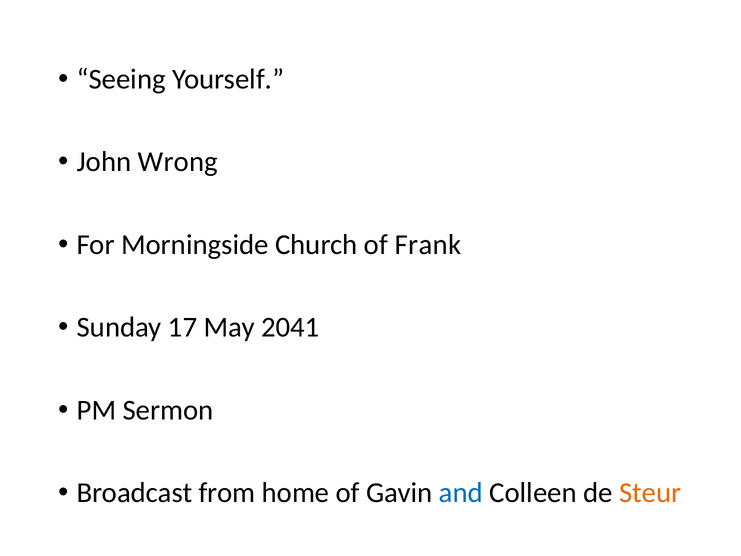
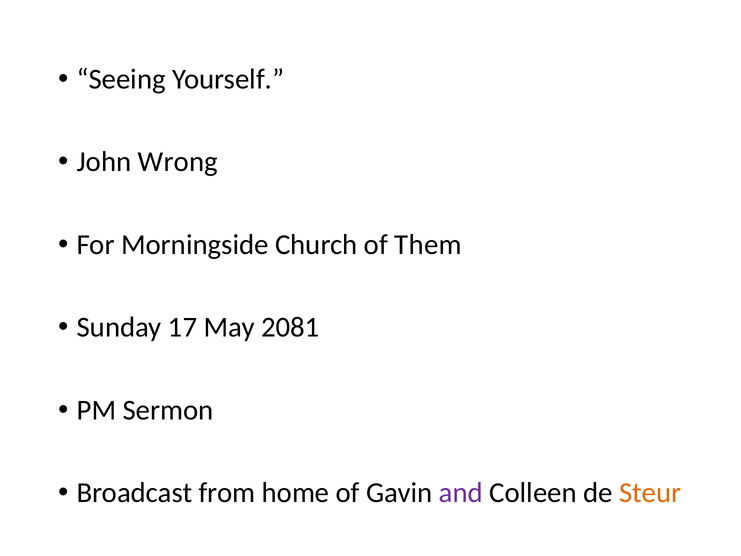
Frank: Frank -> Them (428, 245)
2041: 2041 -> 2081 (290, 327)
and colour: blue -> purple (461, 493)
